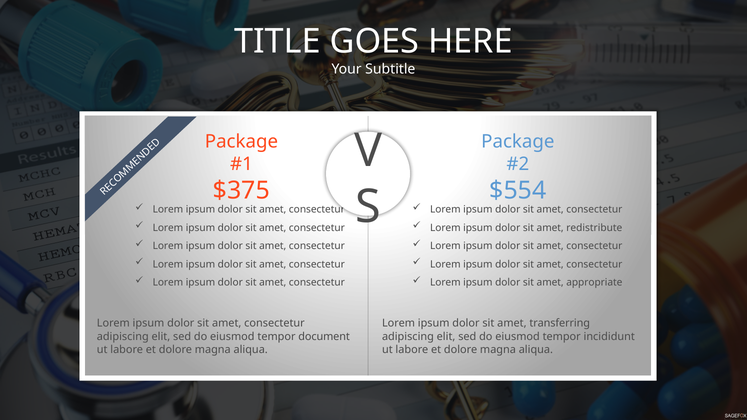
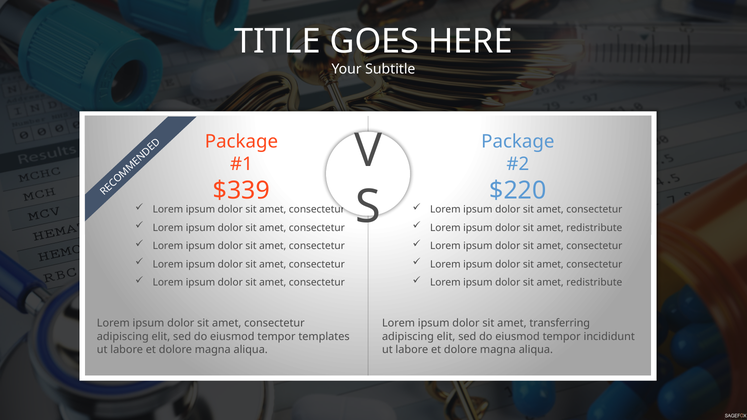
$375: $375 -> $339 (241, 190)
$554: $554 -> $220 (518, 190)
appropriate: appropriate -> redistribute (594, 283)
document: document -> templates (324, 337)
